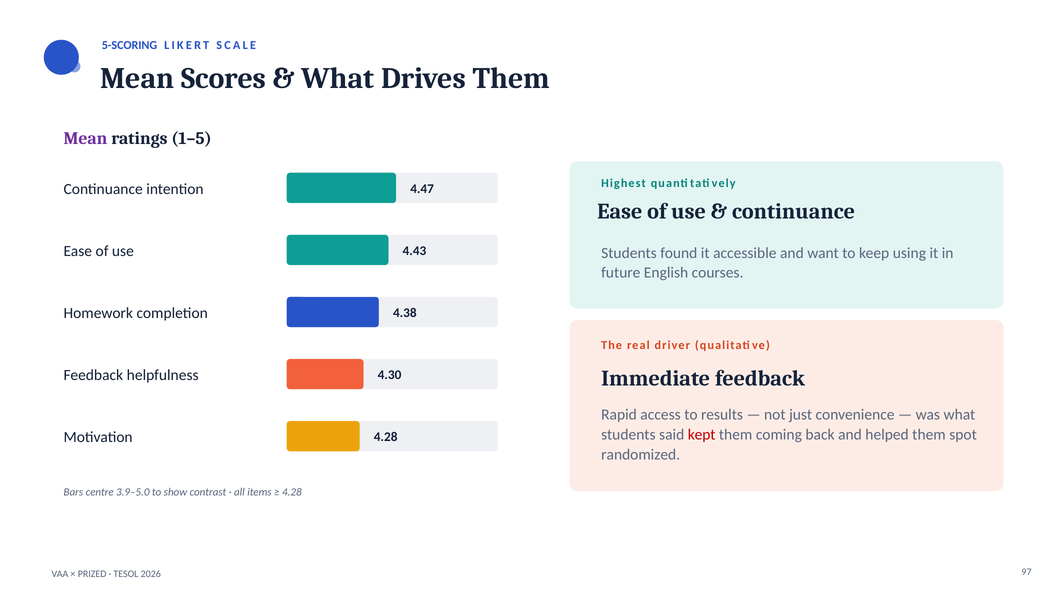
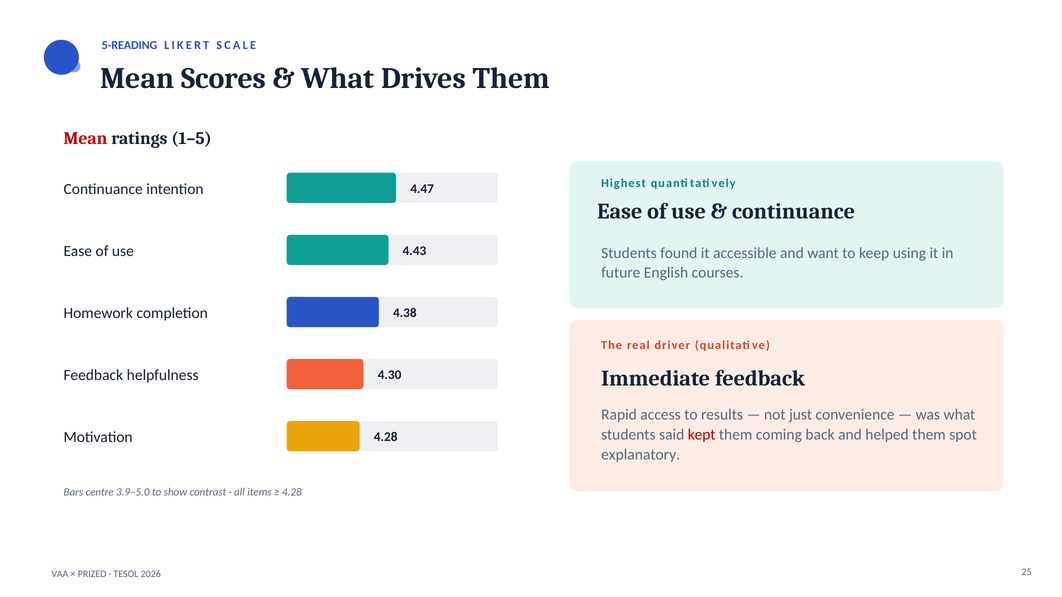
5-SCORING: 5-SCORING -> 5-READING (129, 45)
Mean colour: purple -> red (85, 139)
randomized: randomized -> explanatory (641, 455)
97: 97 -> 25 (1027, 573)
